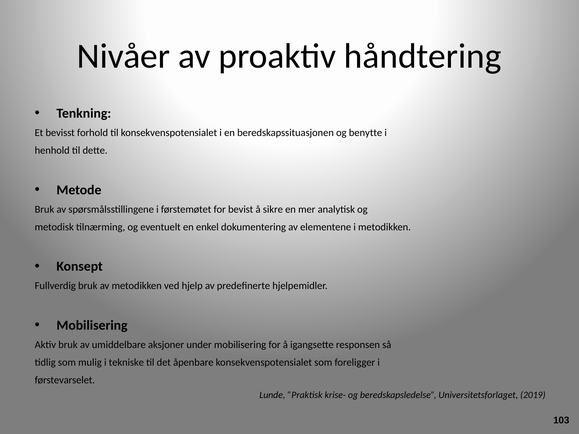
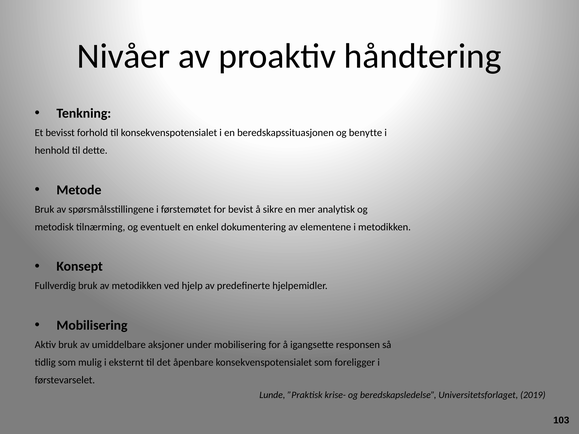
tekniske: tekniske -> eksternt (126, 363)
